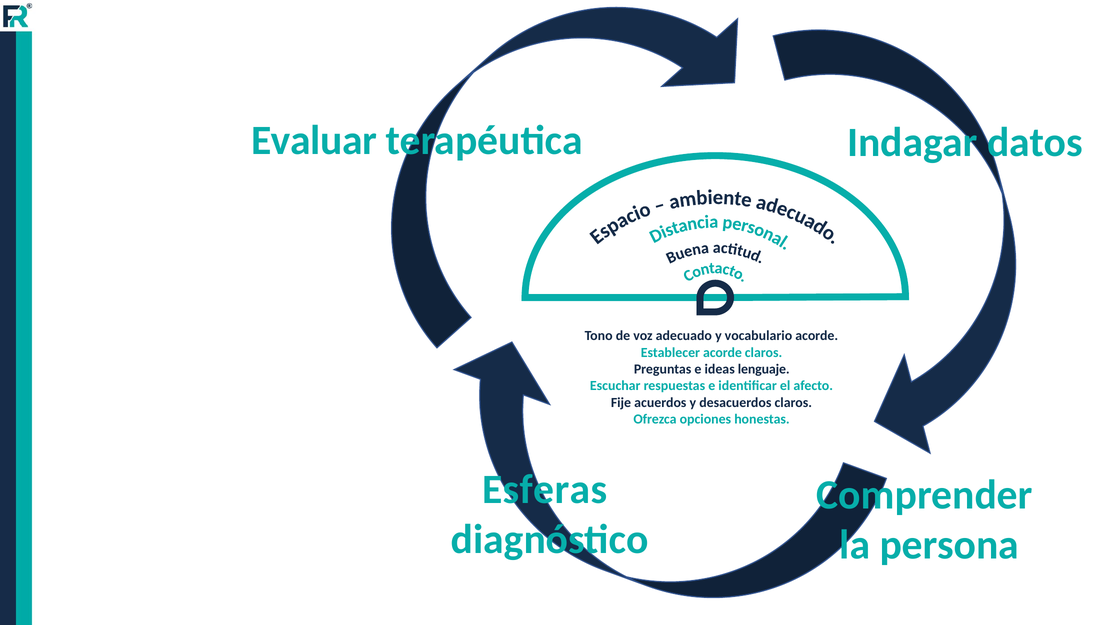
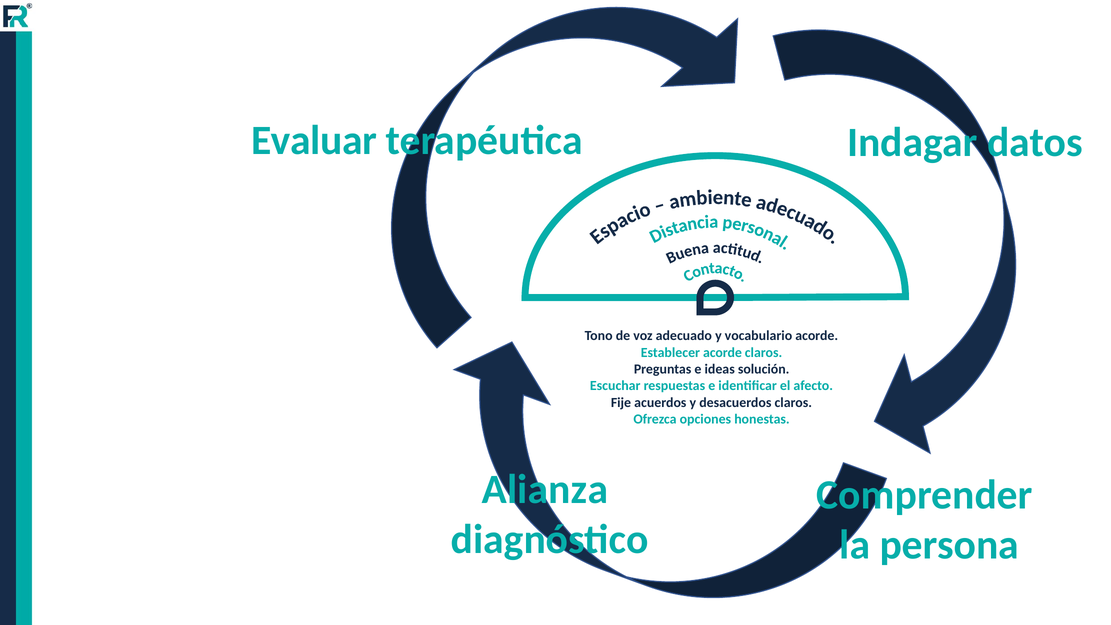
lenguaje: lenguaje -> solución (764, 369)
Esferas: Esferas -> Alianza (545, 489)
